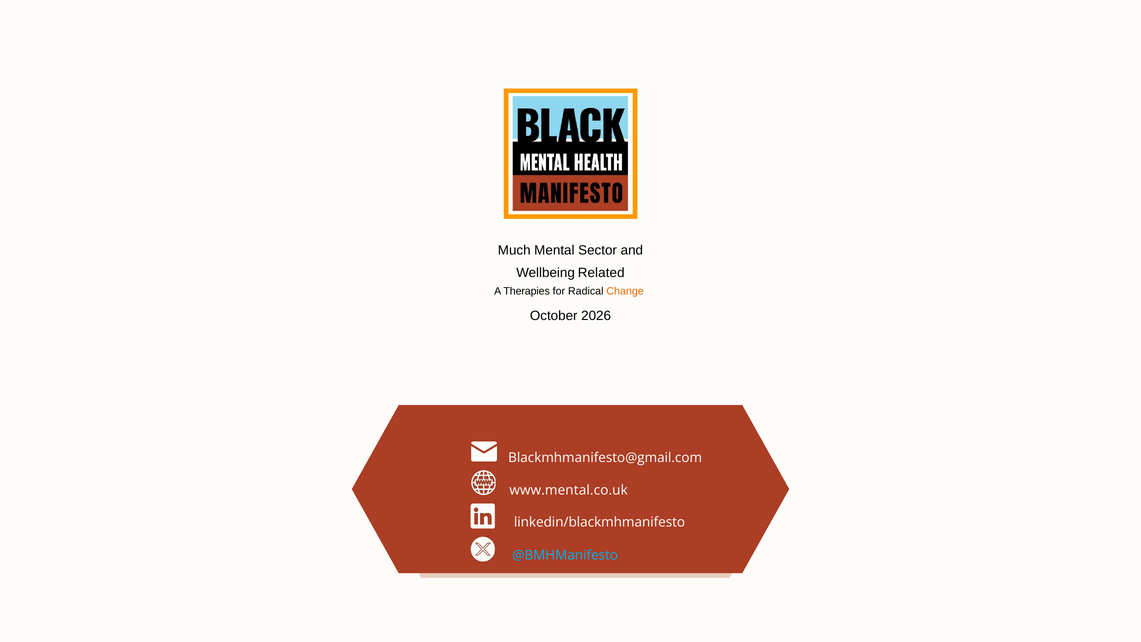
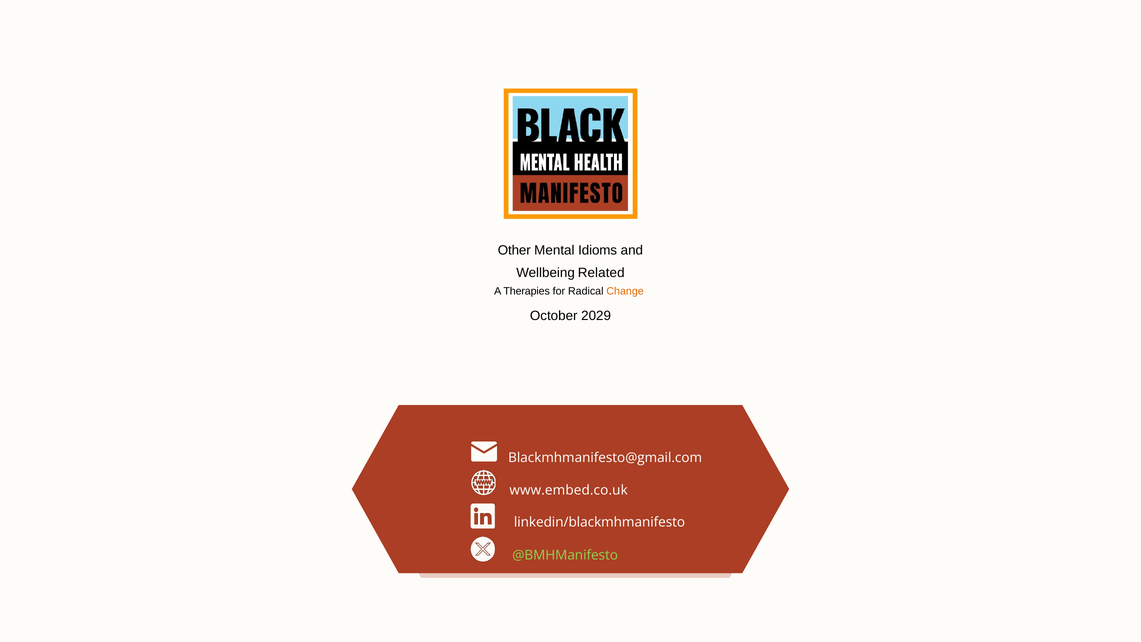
Much: Much -> Other (514, 250)
Sector: Sector -> Idioms (598, 250)
2026: 2026 -> 2029 (596, 316)
www.mental.co.uk: www.mental.co.uk -> www.embed.co.uk (569, 490)
@BMHManifesto colour: light blue -> light green (565, 555)
